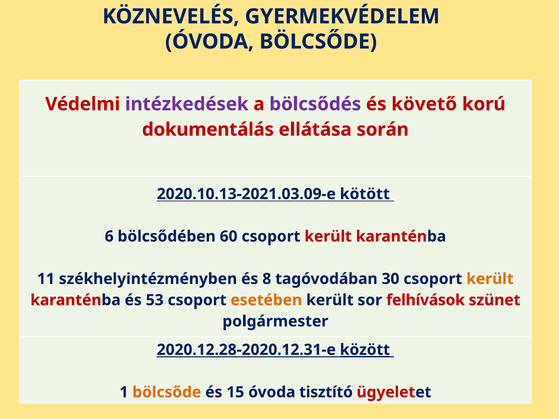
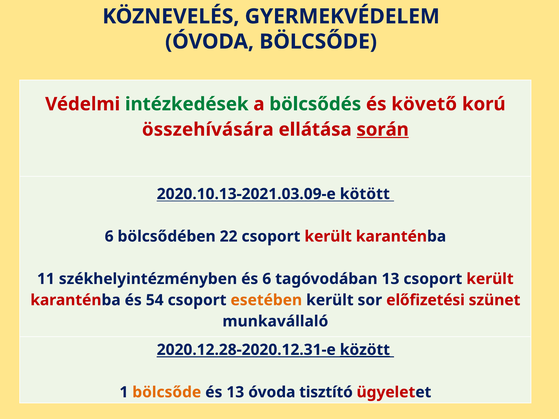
intézkedések colour: purple -> green (187, 104)
bölcsődés colour: purple -> green (315, 104)
dokumentálás: dokumentálás -> összehívására (208, 130)
során underline: none -> present (383, 130)
60: 60 -> 22 (229, 237)
és 8: 8 -> 6 (267, 279)
tagóvodában 30: 30 -> 13 (391, 279)
került colour: orange -> red (490, 279)
53: 53 -> 54 (155, 300)
felhívások: felhívások -> előfizetési (425, 300)
polgármester: polgármester -> munkavállaló (275, 322)
és 15: 15 -> 13 (235, 392)
